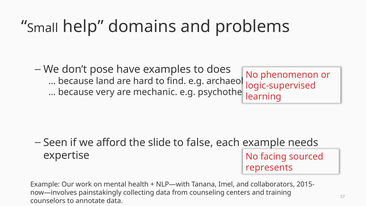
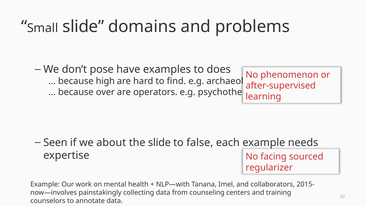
Small help: help -> slide (83, 27)
land: land -> high (105, 81)
logic-supervised: logic-supervised -> after-supervised (281, 86)
very: very -> over (105, 92)
mechanic: mechanic -> operators (155, 92)
afford: afford -> about (111, 142)
represents: represents -> regularizer (269, 167)
